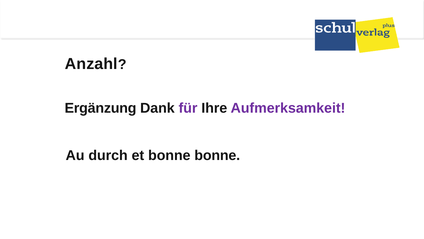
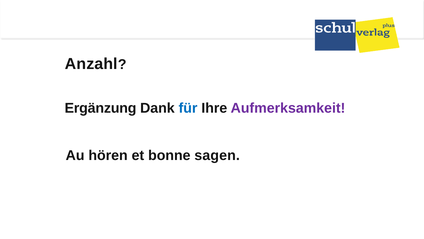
für colour: purple -> blue (188, 108)
durch: durch -> hören (108, 155)
bonne bonne: bonne -> sagen (217, 155)
